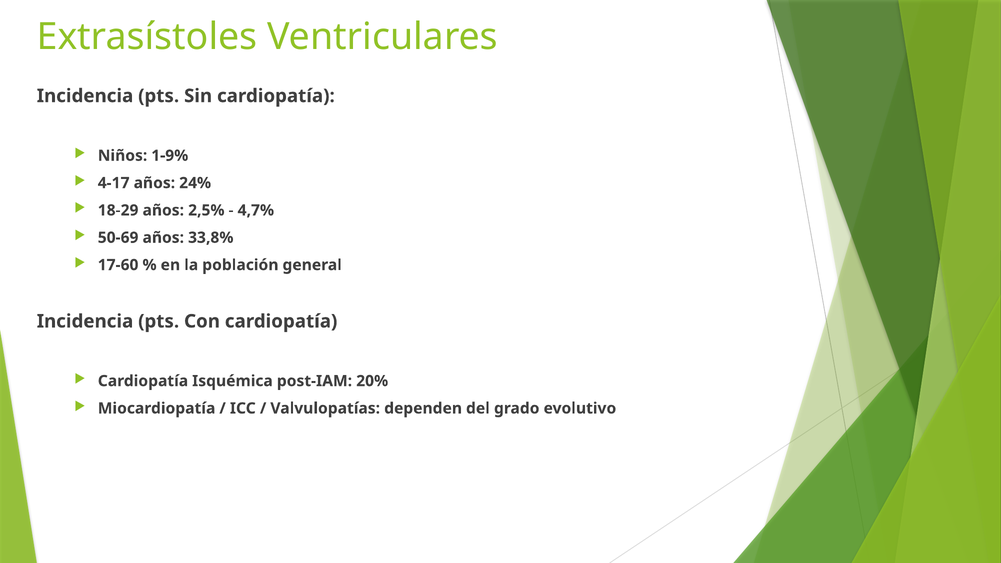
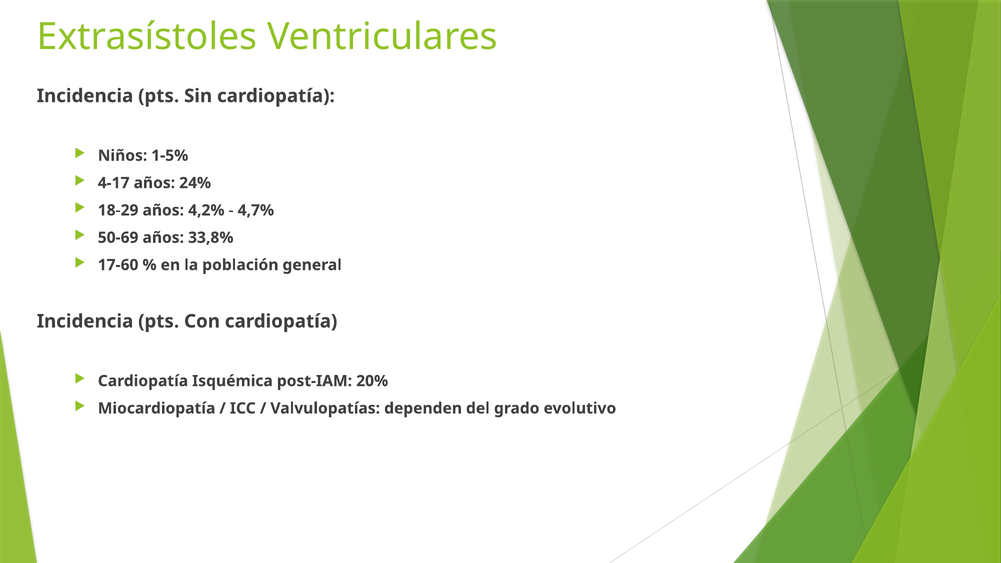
1-9%: 1-9% -> 1-5% (170, 156)
2,5%: 2,5% -> 4,2% (206, 210)
